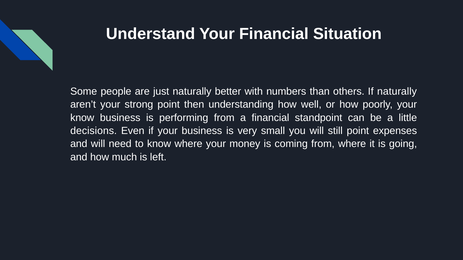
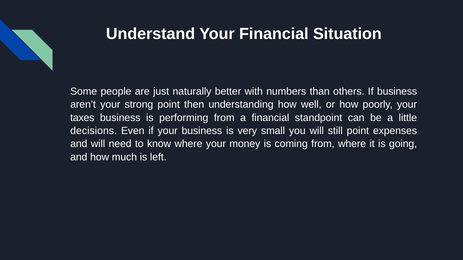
If naturally: naturally -> business (397, 92)
know: know -> taxes (82, 118)
